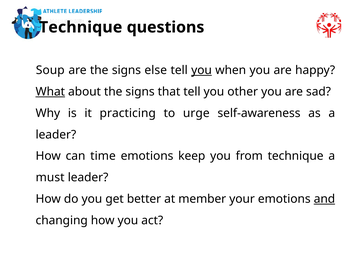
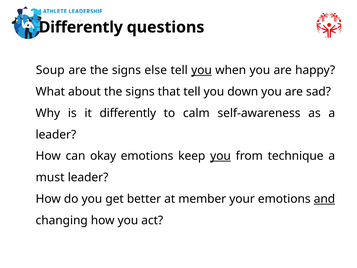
Technique: Technique -> Differently (81, 27)
What underline: present -> none (50, 92)
other: other -> down (243, 92)
it practicing: practicing -> differently (128, 113)
urge: urge -> calm (196, 113)
time: time -> okay (103, 156)
you underline: none -> present (220, 156)
